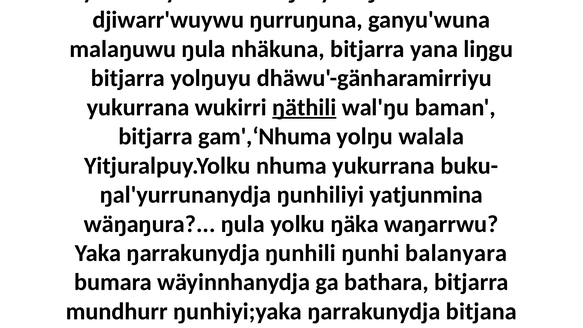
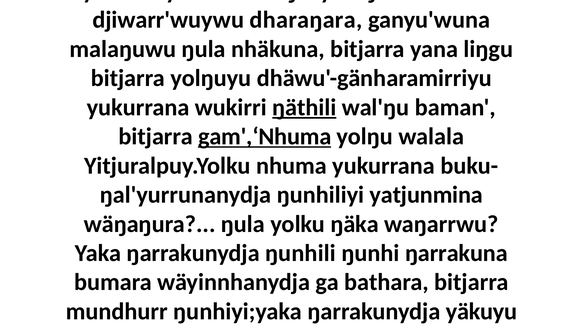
ŋurruŋuna: ŋurruŋuna -> dharaŋara (306, 20)
gam',‘Nhuma underline: none -> present (265, 137)
balanyara: balanyara -> ŋarrakuna (456, 253)
bitjana: bitjana -> yäkuyu (481, 311)
